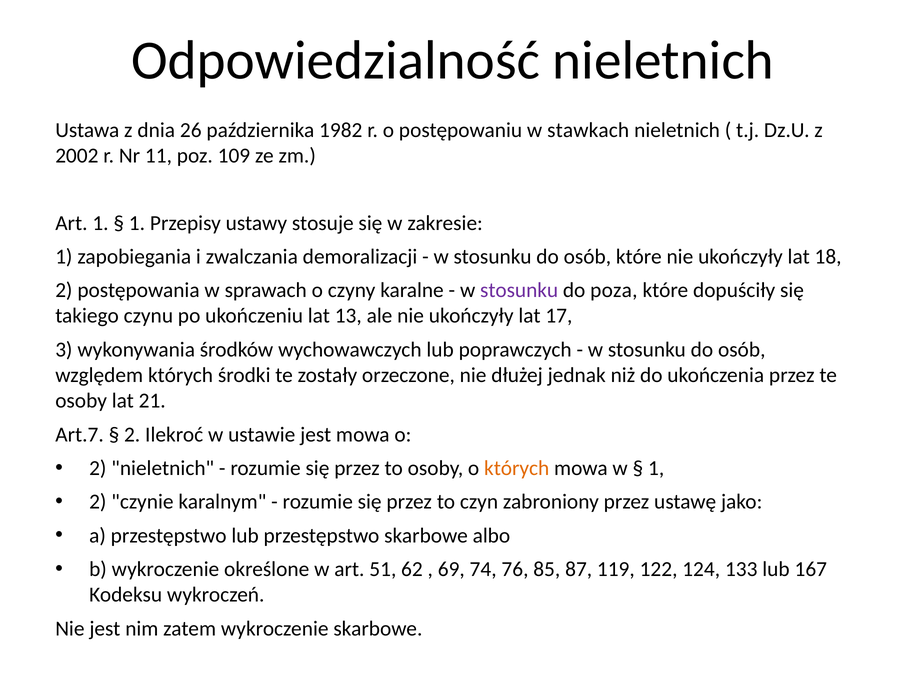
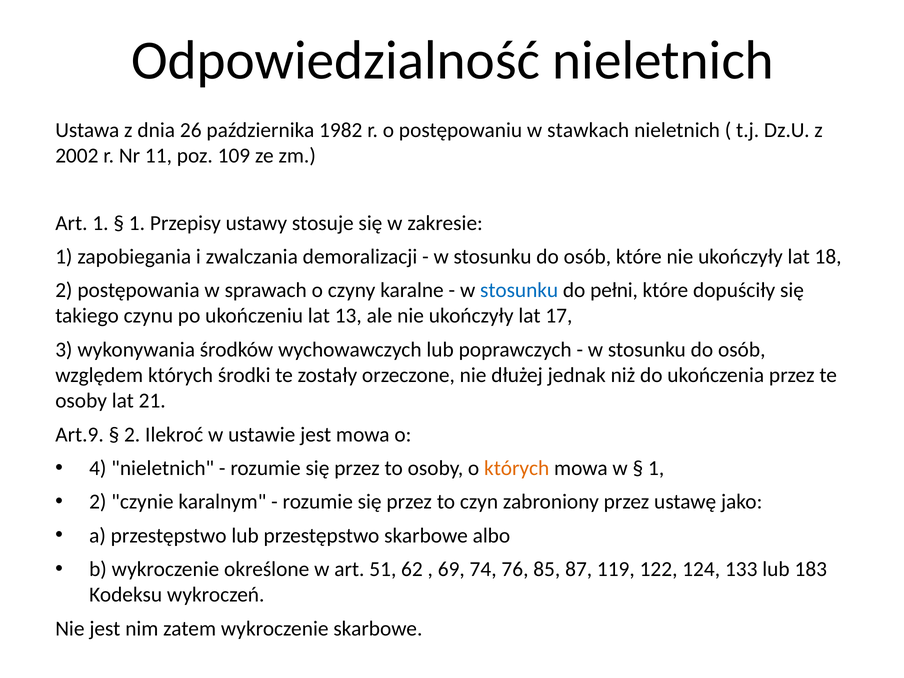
stosunku colour: purple -> blue (519, 290)
poza: poza -> pełni (614, 290)
Art.7: Art.7 -> Art.9 (80, 435)
2: 2 -> 4 (98, 468)
167: 167 -> 183 (811, 569)
